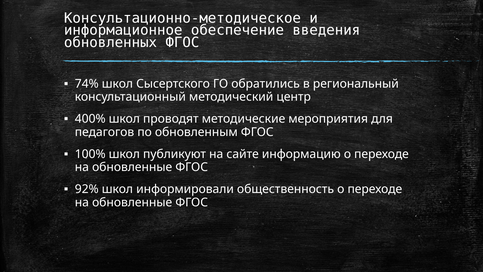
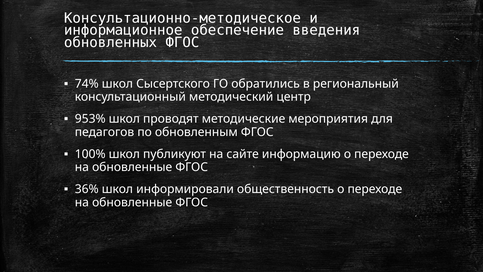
400%: 400% -> 953% (90, 119)
92%: 92% -> 36% (87, 189)
